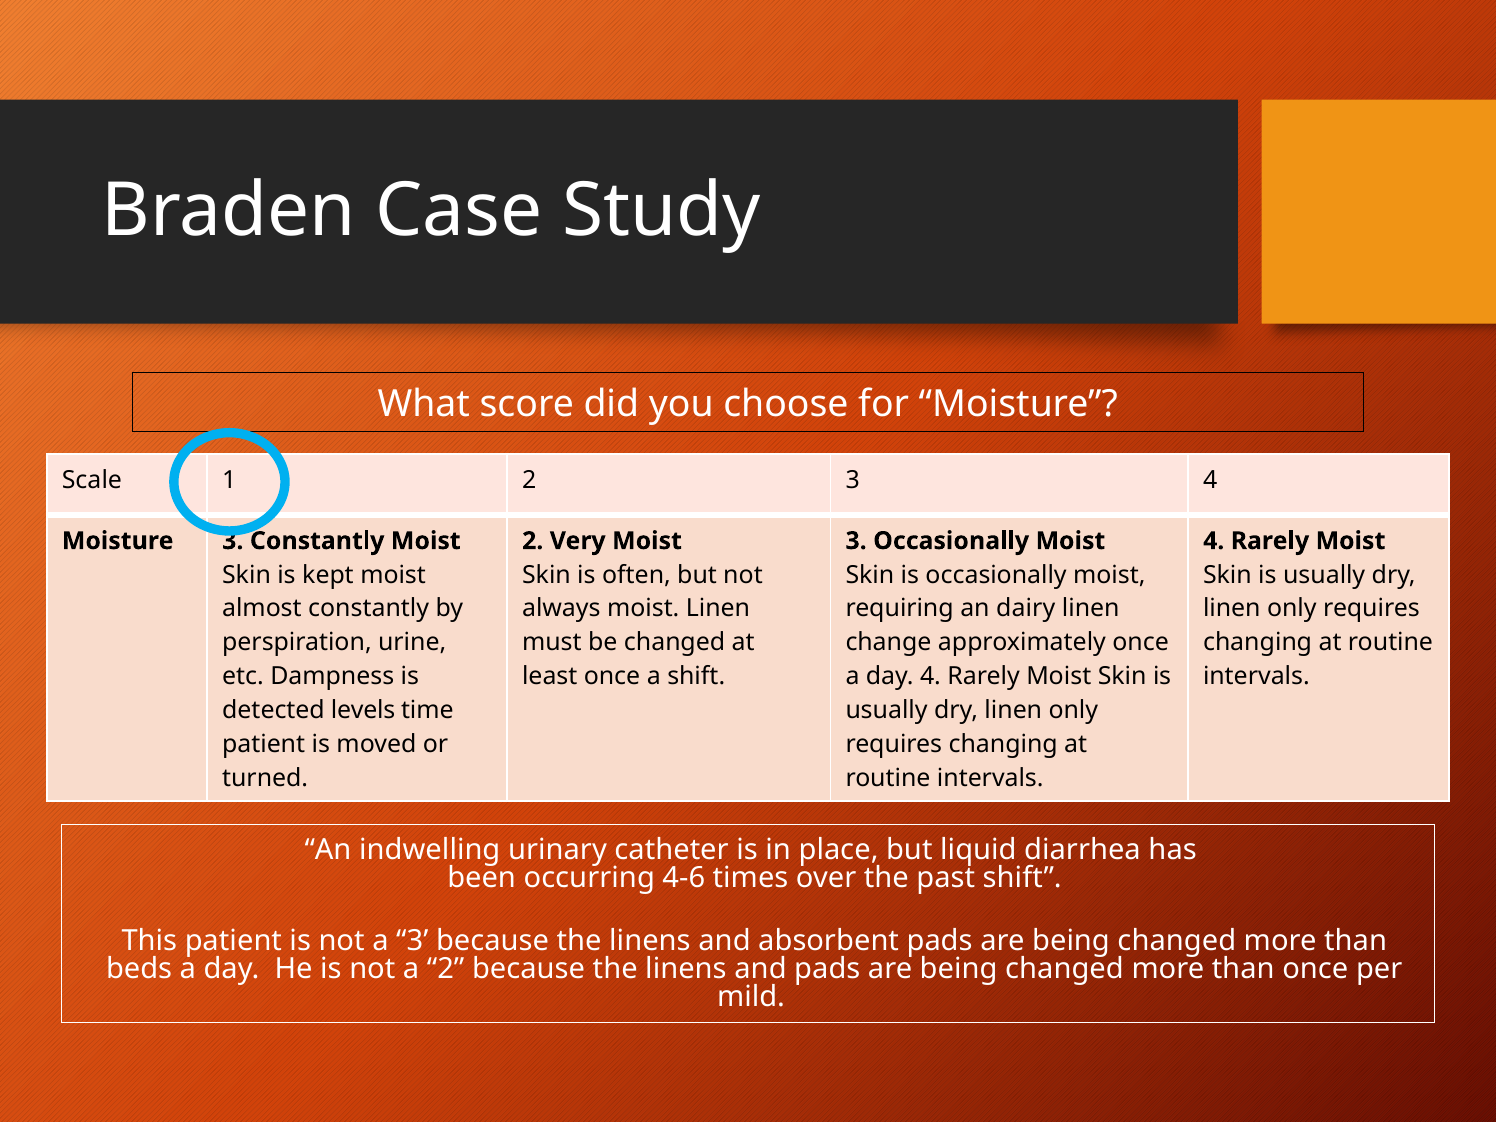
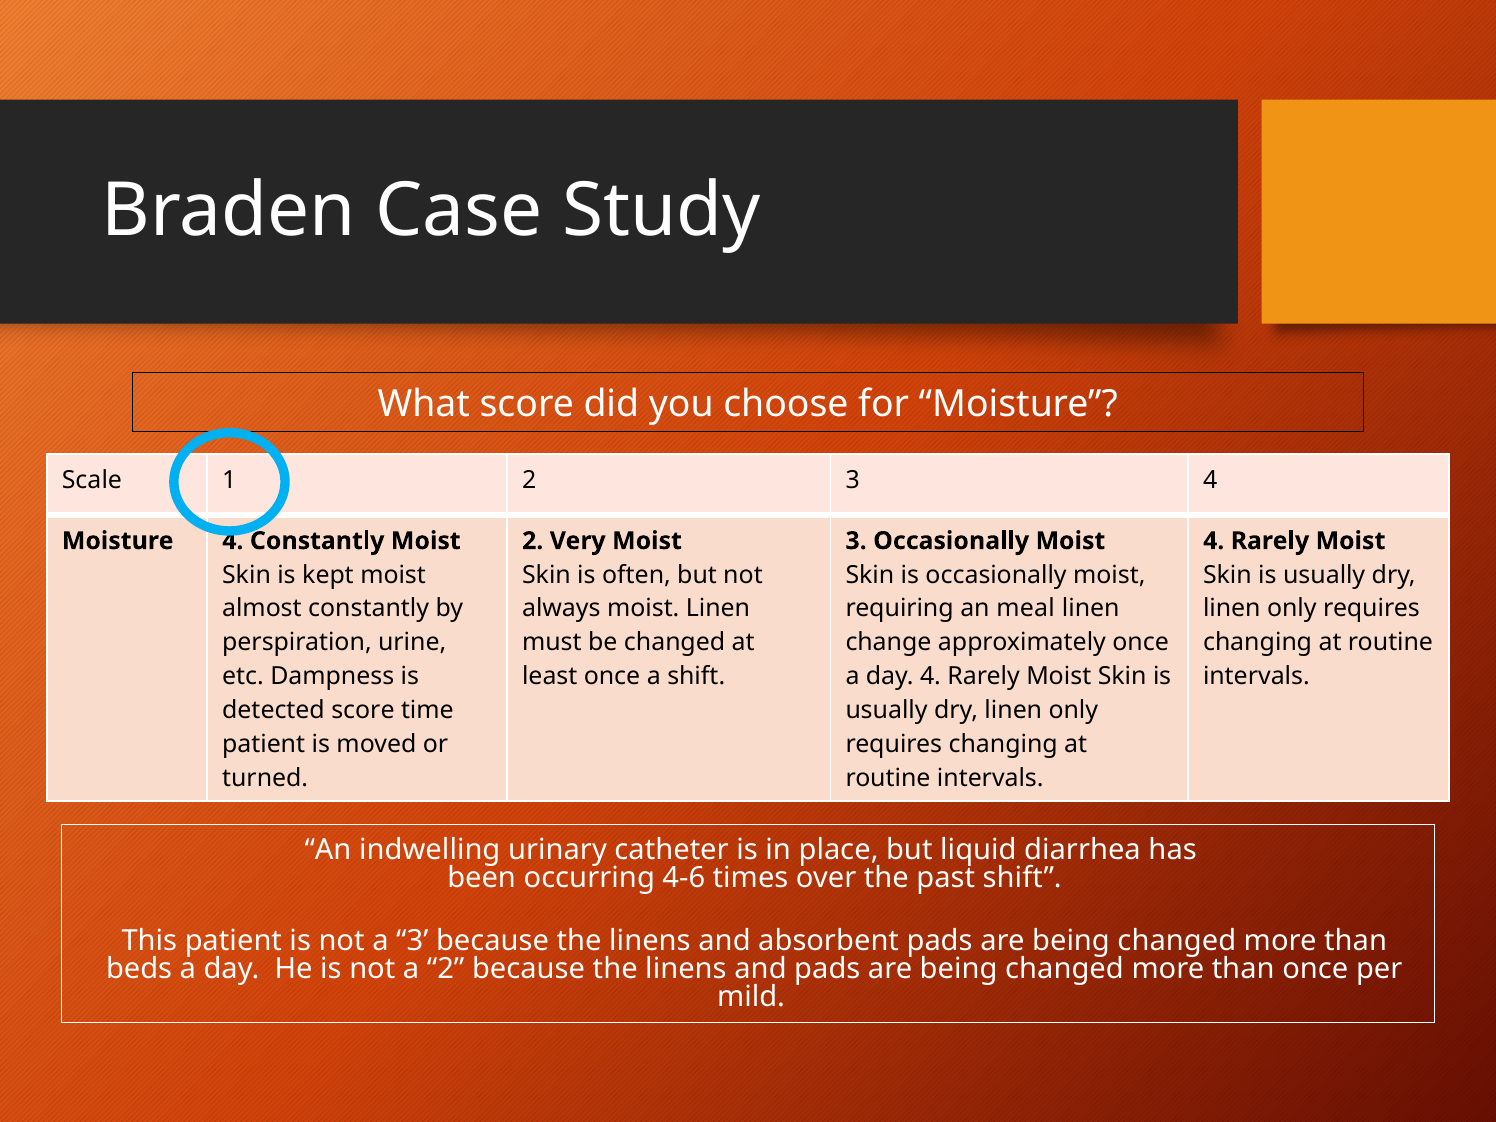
Moisture 3: 3 -> 4 (233, 541)
dairy: dairy -> meal (1026, 609)
detected levels: levels -> score (363, 711)
